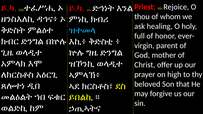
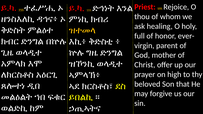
ዝተመላ colour: light blue -> yellow (82, 30)
